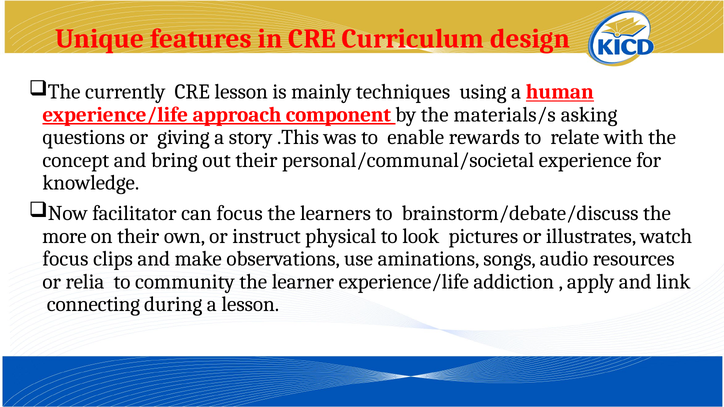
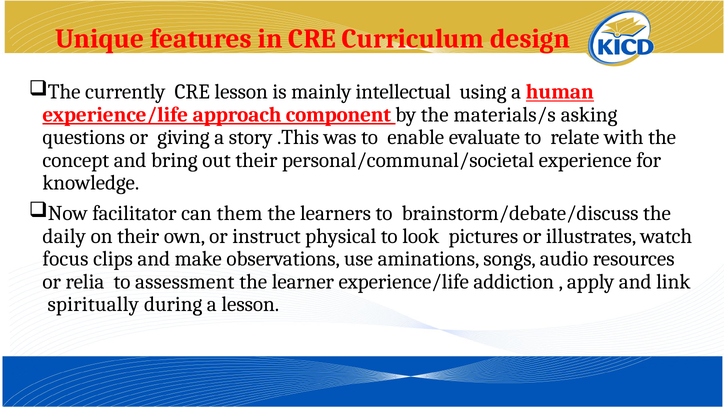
techniques: techniques -> intellectual (403, 92)
rewards: rewards -> evaluate (484, 137)
can focus: focus -> them (240, 213)
more: more -> daily (64, 236)
community: community -> assessment (185, 282)
connecting: connecting -> spiritually (93, 305)
